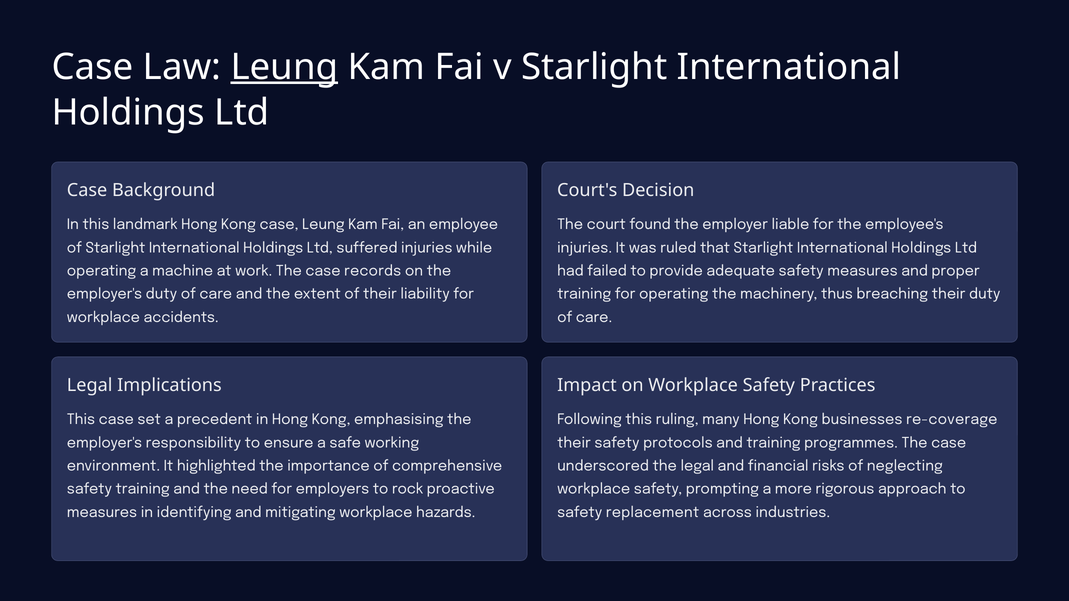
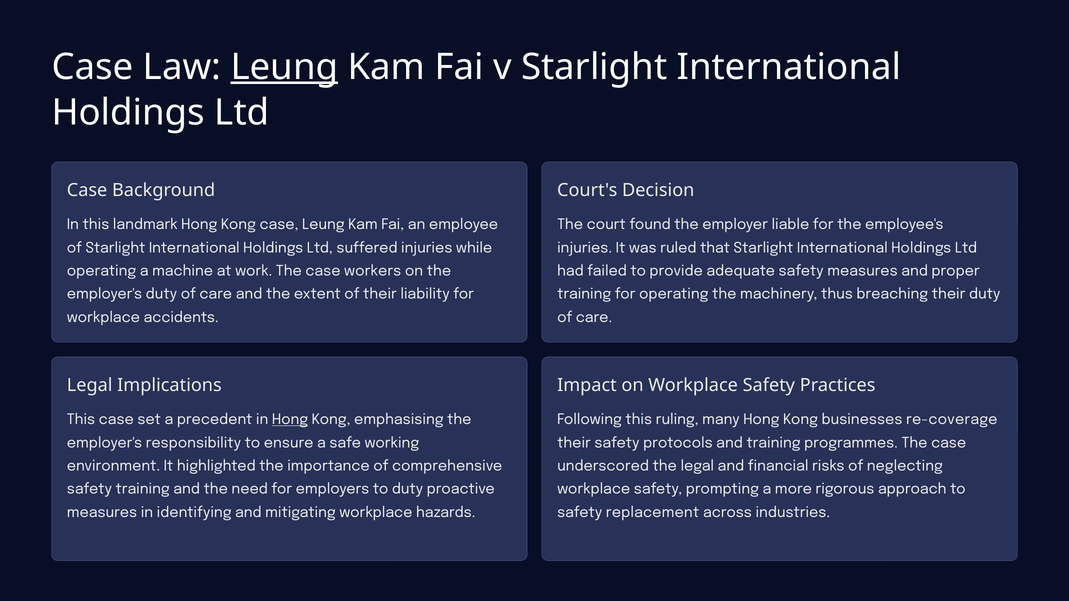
records: records -> workers (373, 271)
Hong underline: none -> present (290, 420)
to rock: rock -> duty (408, 489)
